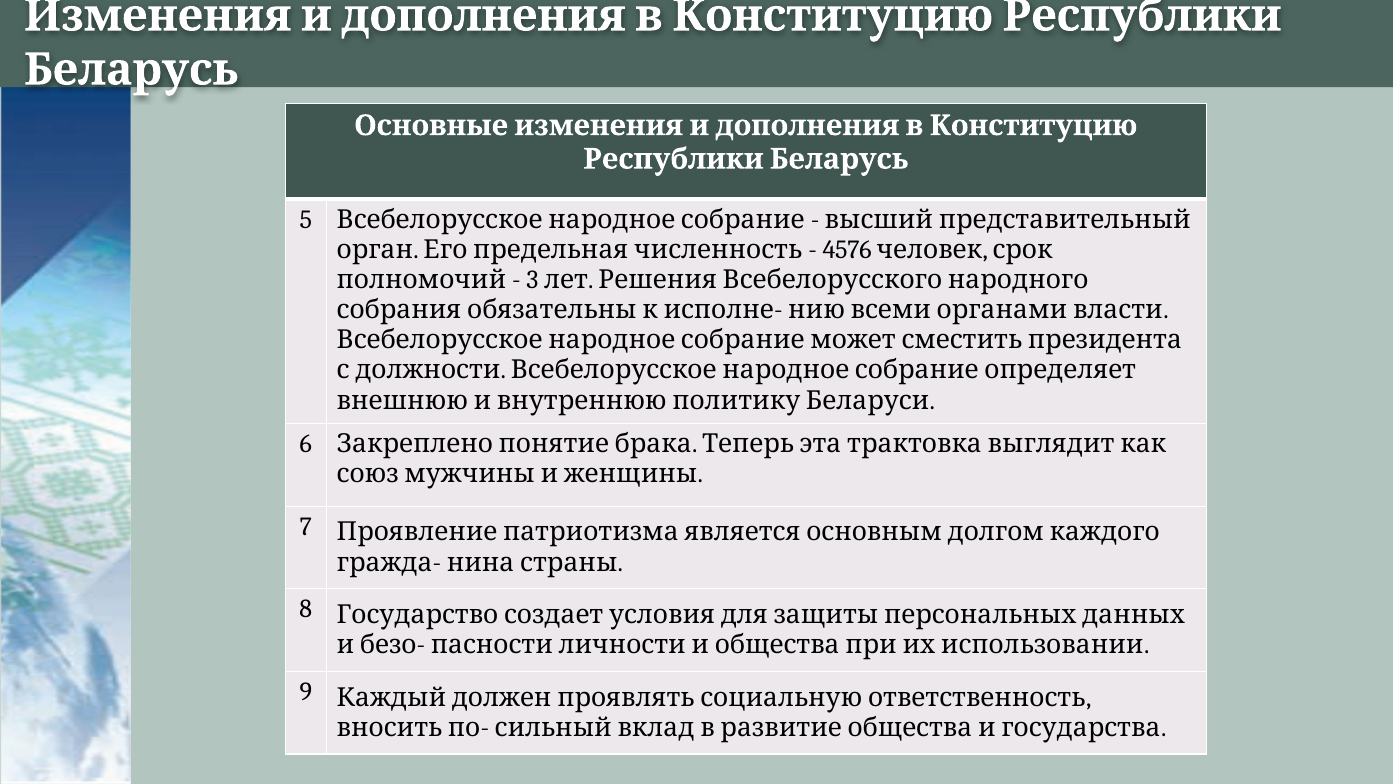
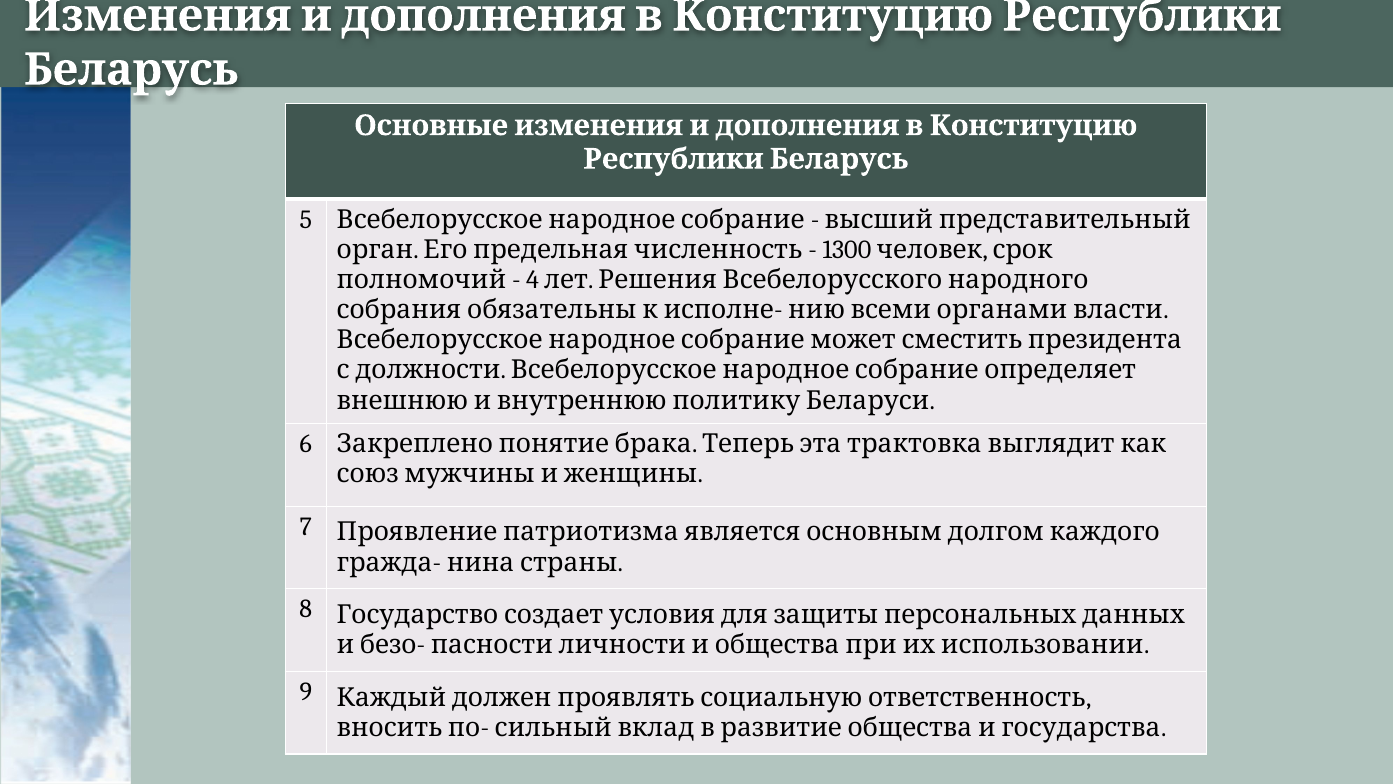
4576: 4576 -> 1300 (847, 250)
3: 3 -> 4 (533, 280)
